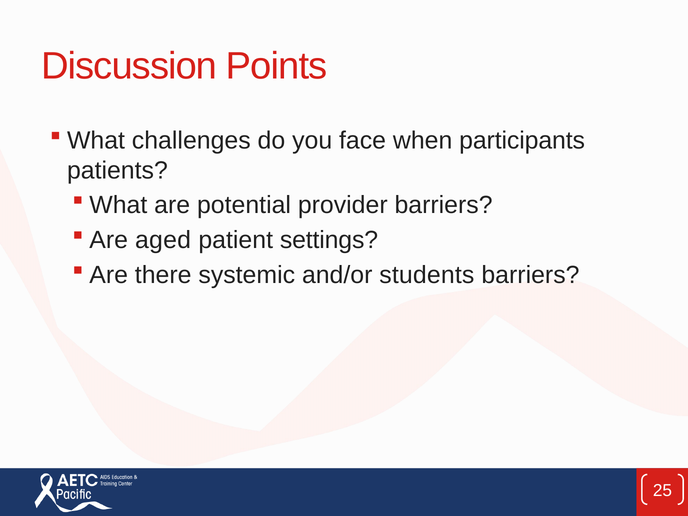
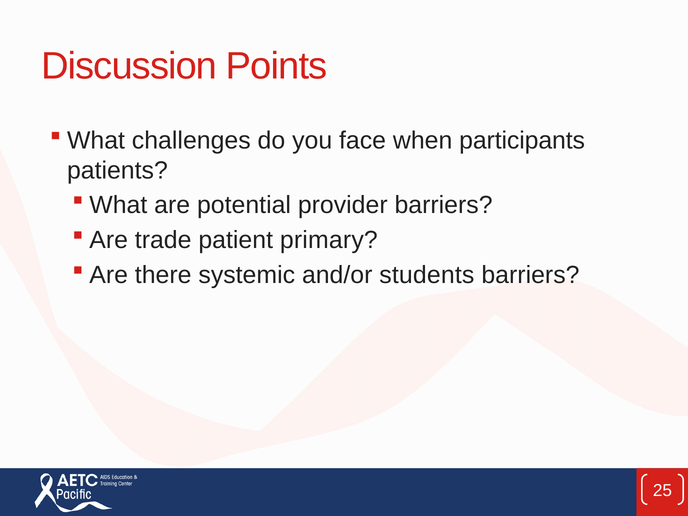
aged: aged -> trade (163, 240)
settings: settings -> primary (329, 240)
